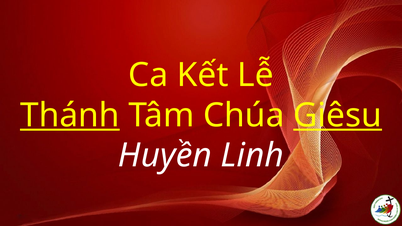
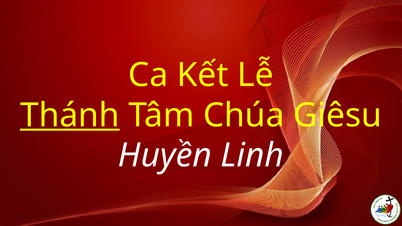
Giêsu underline: present -> none (338, 115)
